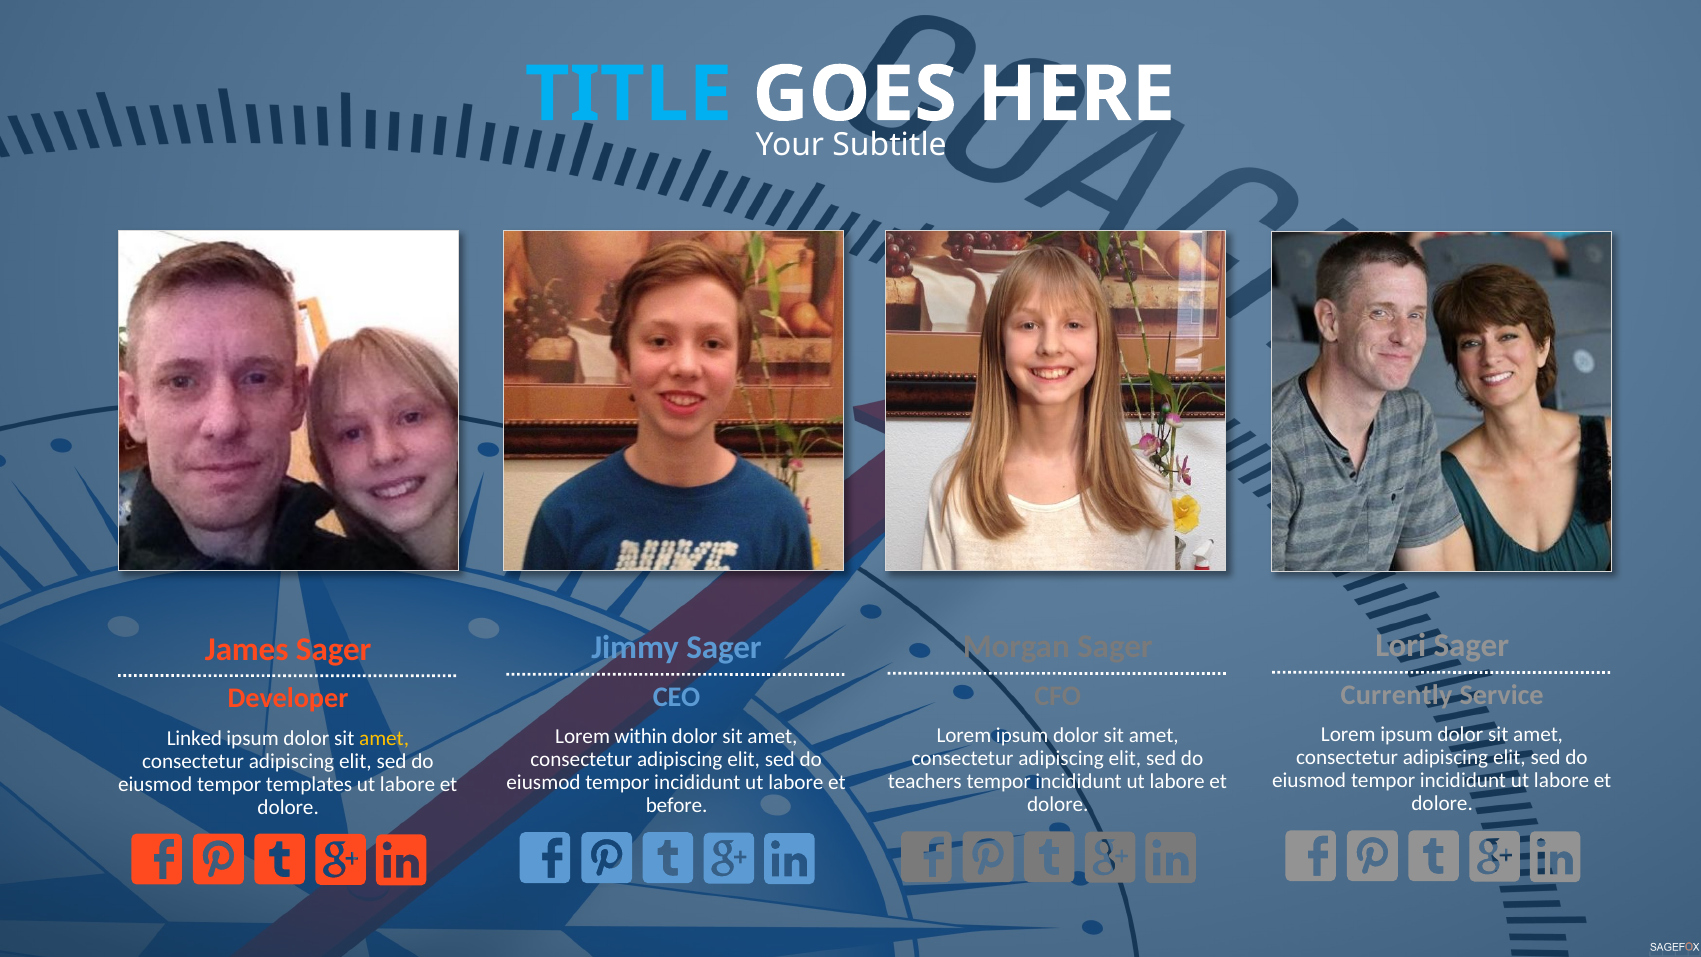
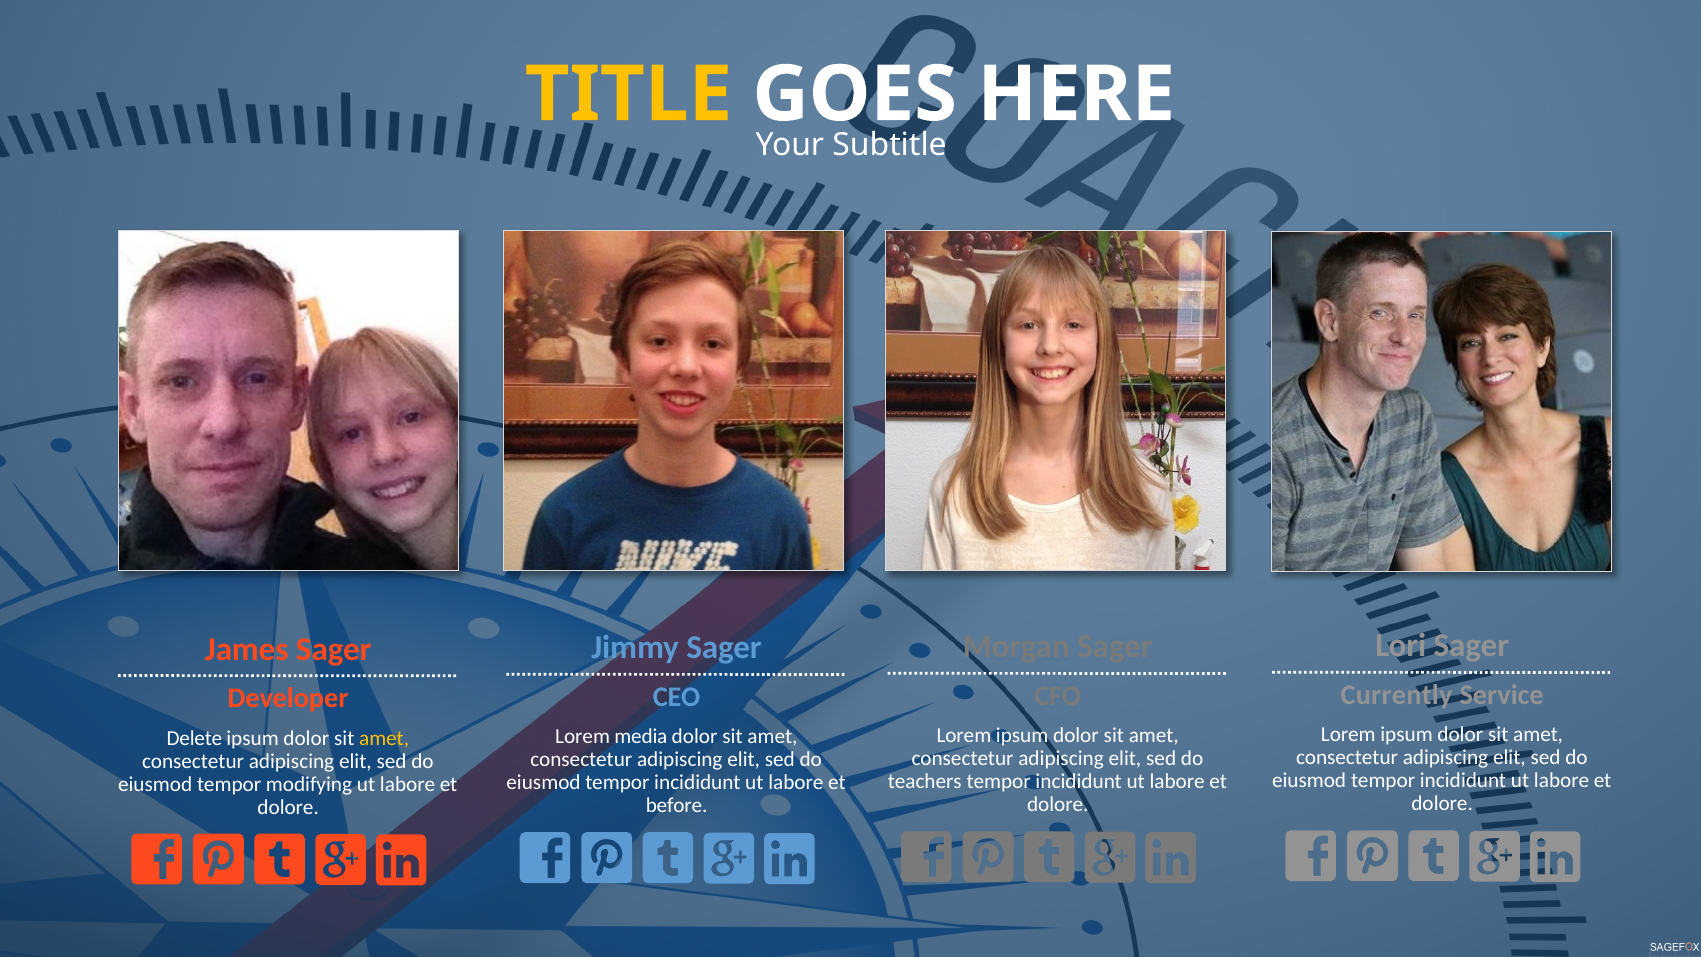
TITLE colour: light blue -> yellow (628, 94)
within: within -> media (641, 737)
Linked: Linked -> Delete (194, 738)
templates: templates -> modifying (309, 784)
